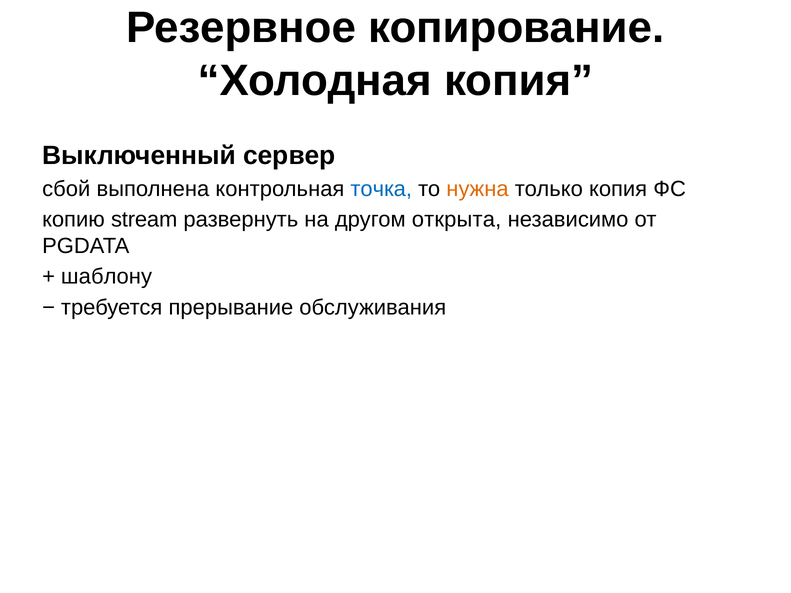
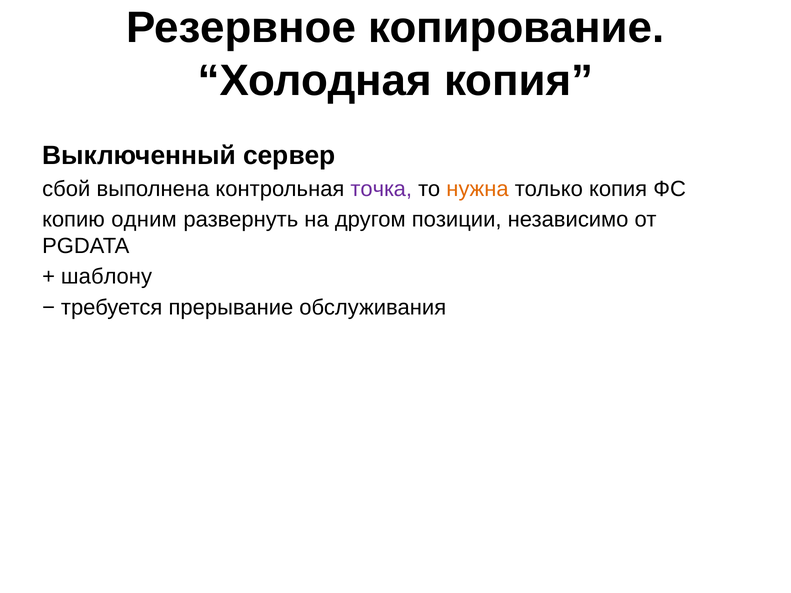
точка colour: blue -> purple (381, 189)
stream: stream -> одним (144, 220)
открыта: открыта -> позиции (457, 220)
